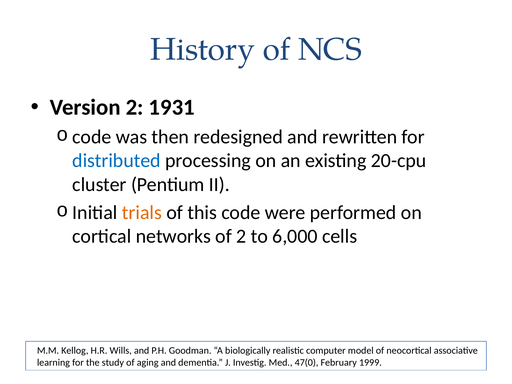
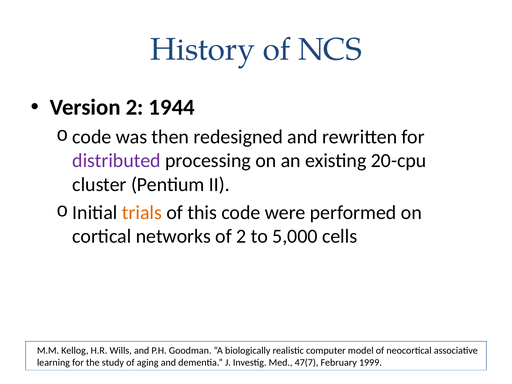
1931: 1931 -> 1944 (172, 107)
distributed colour: blue -> purple (117, 161)
6,000: 6,000 -> 5,000 (295, 236)
47(0: 47(0 -> 47(7 (307, 362)
